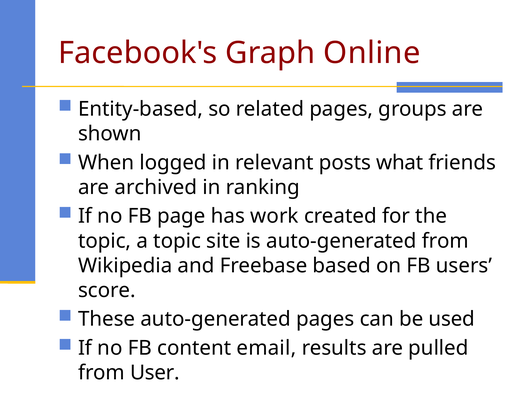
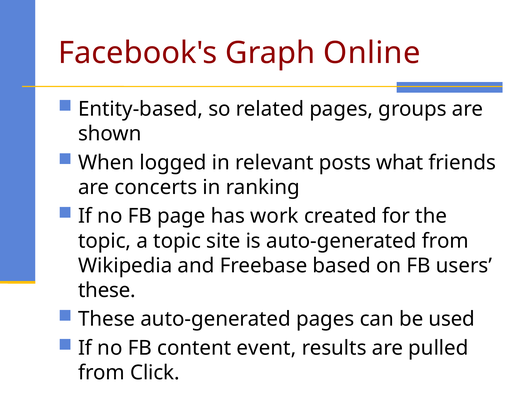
archived: archived -> concerts (156, 187)
score: score -> these (107, 290)
email: email -> event (266, 348)
User: User -> Click (155, 373)
